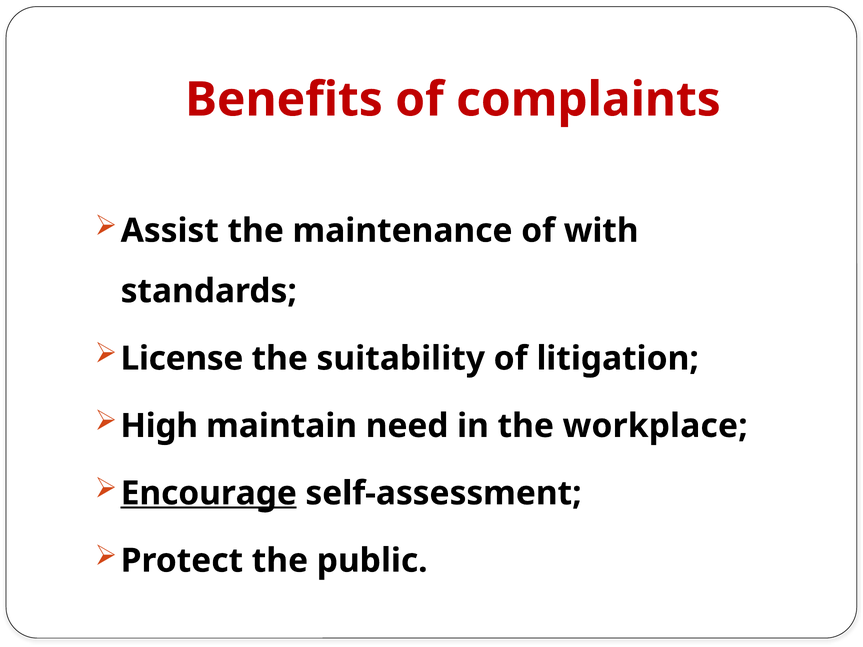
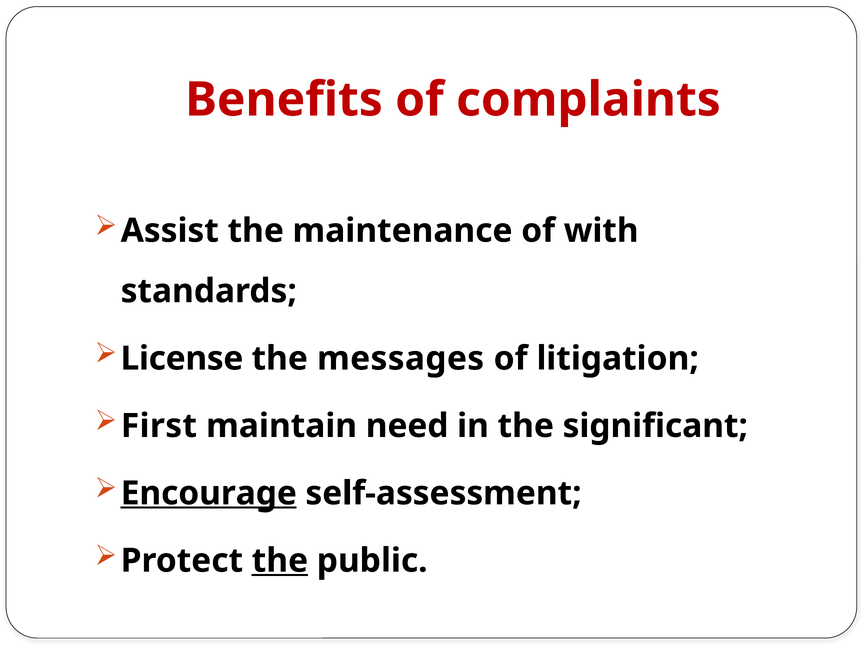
suitability: suitability -> messages (401, 359)
High: High -> First (159, 426)
workplace: workplace -> significant (655, 426)
the underline: none -> present (280, 561)
